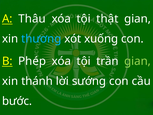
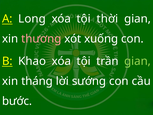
Thâu: Thâu -> Long (32, 19)
thật: thật -> thời (107, 19)
thương colour: light blue -> pink (41, 39)
Phép: Phép -> Khao (32, 61)
thánh: thánh -> tháng (37, 81)
